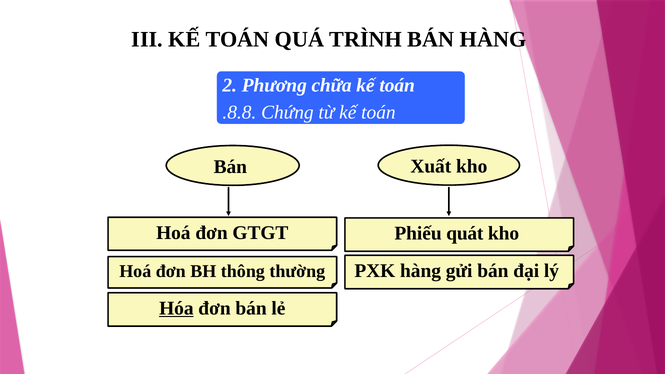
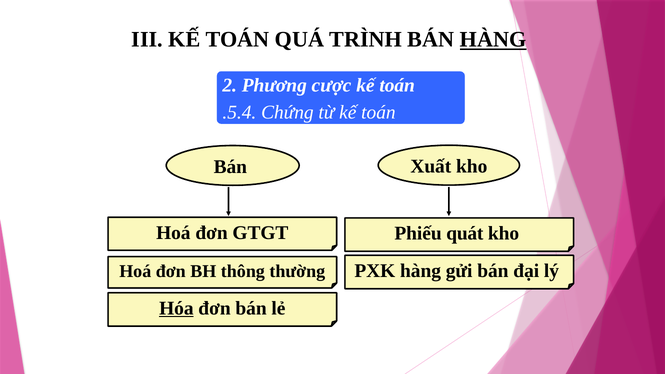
HÀNG underline: none -> present (493, 40)
chữa: chữa -> cược (331, 85)
.8.8: .8.8 -> .5.4 (239, 113)
